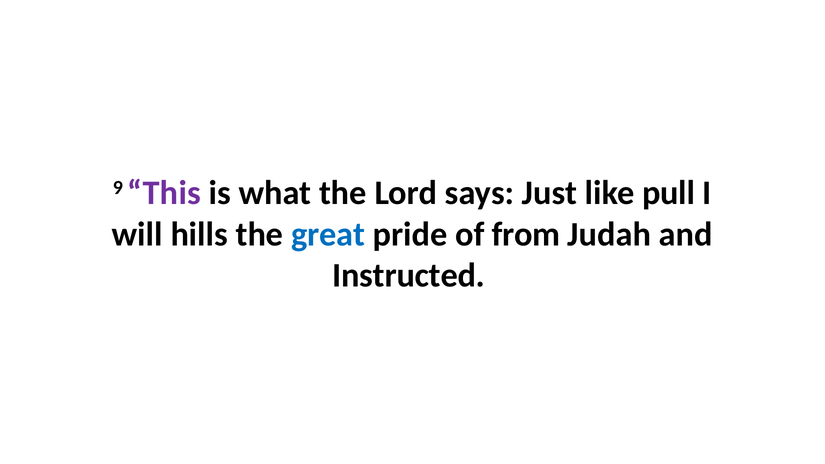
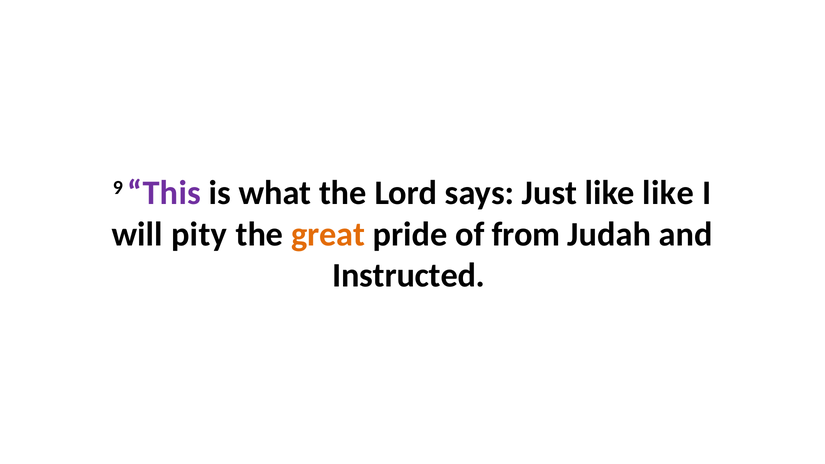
like pull: pull -> like (668, 193)
hills: hills -> pity (199, 234)
great colour: blue -> orange (328, 234)
